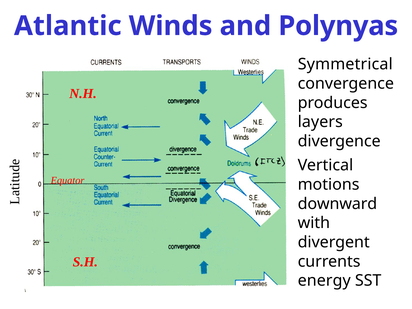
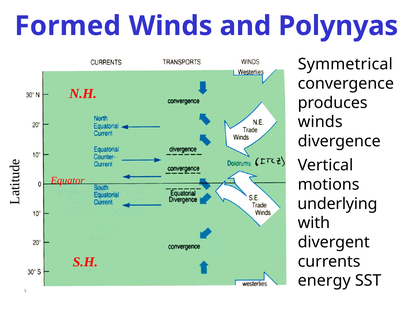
Atlantic: Atlantic -> Formed (68, 26)
layers: layers -> winds (320, 122)
downward: downward -> underlying (337, 204)
